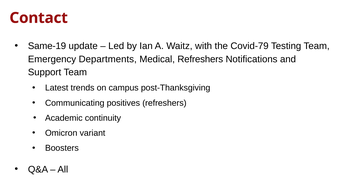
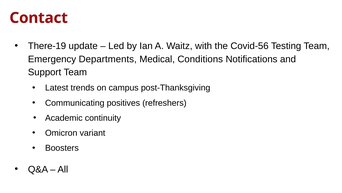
Same-19: Same-19 -> There-19 (47, 46)
Covid-79: Covid-79 -> Covid-56 (250, 46)
Medical Refreshers: Refreshers -> Conditions (200, 59)
